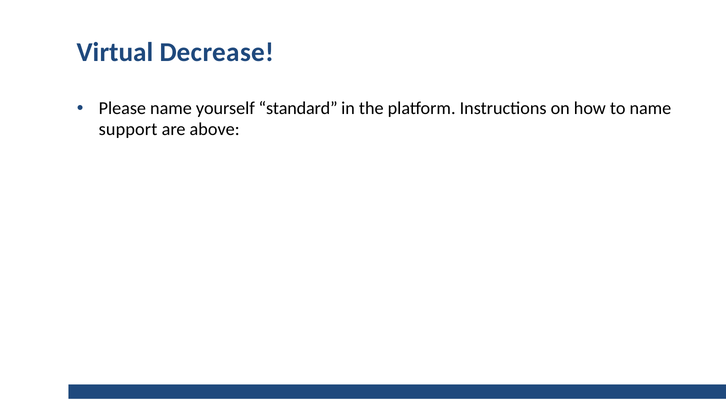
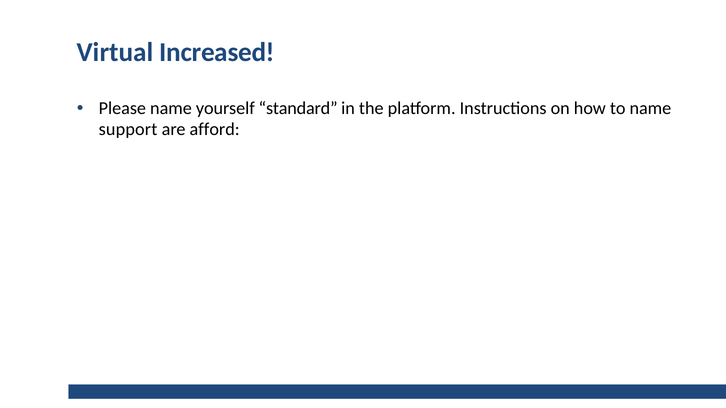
Decrease: Decrease -> Increased (217, 52)
above: above -> afford (215, 129)
